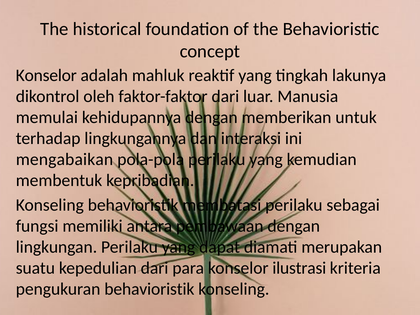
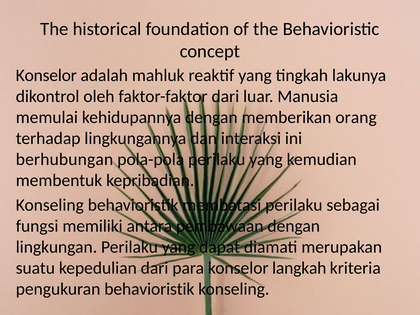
untuk: untuk -> orang (356, 117)
mengabaikan: mengabaikan -> berhubungan (64, 159)
ilustrasi: ilustrasi -> langkah (299, 268)
